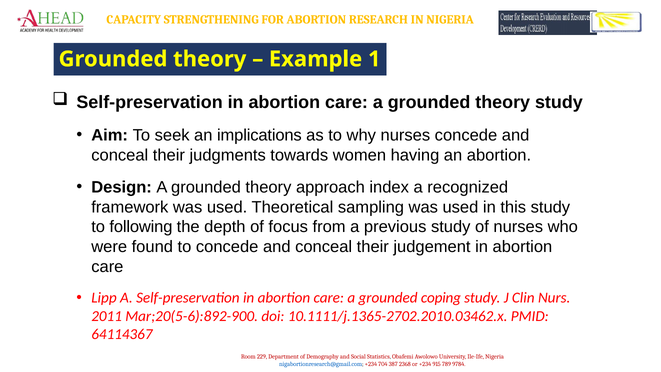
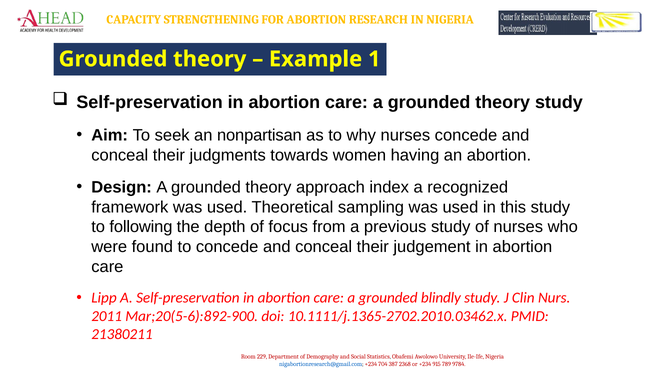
implications: implications -> nonpartisan (259, 135)
coping: coping -> blindly (441, 298)
64114367: 64114367 -> 21380211 (122, 334)
